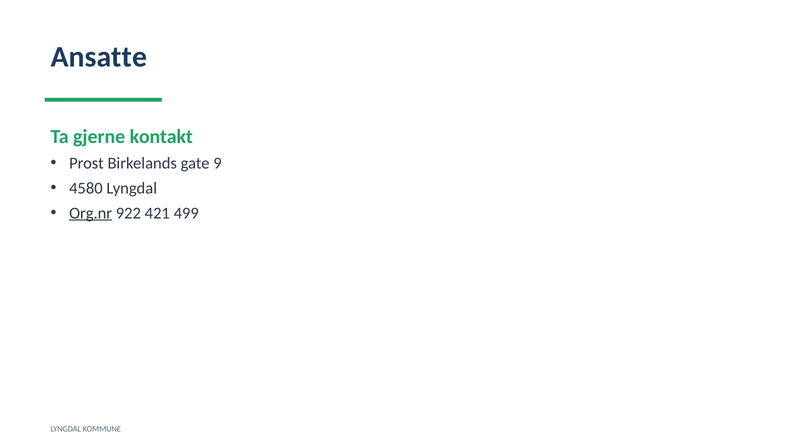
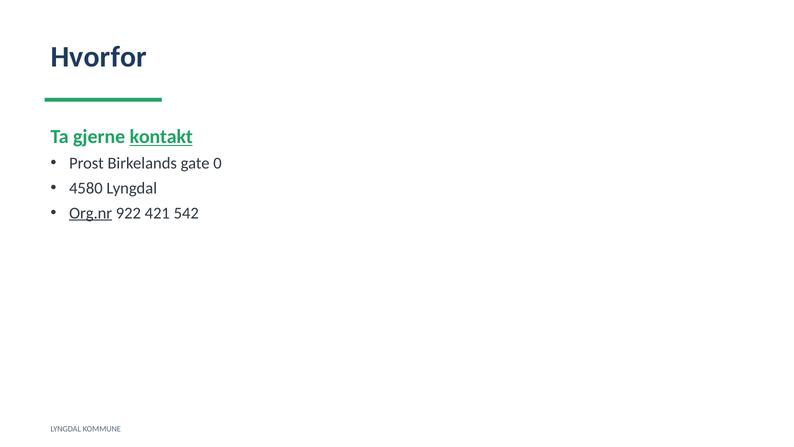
Ansatte: Ansatte -> Hvorfor (99, 57)
kontakt underline: none -> present (161, 137)
9: 9 -> 0 (218, 163)
499: 499 -> 542 (186, 213)
